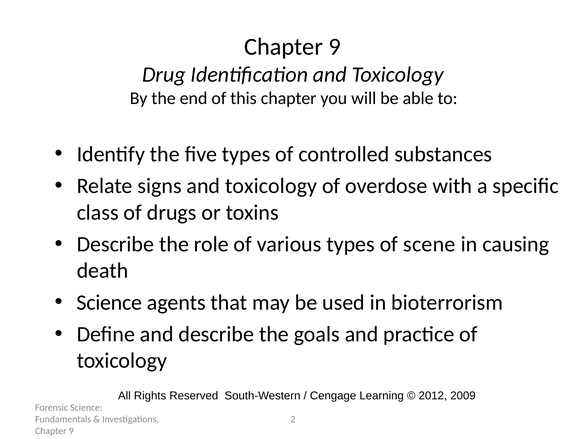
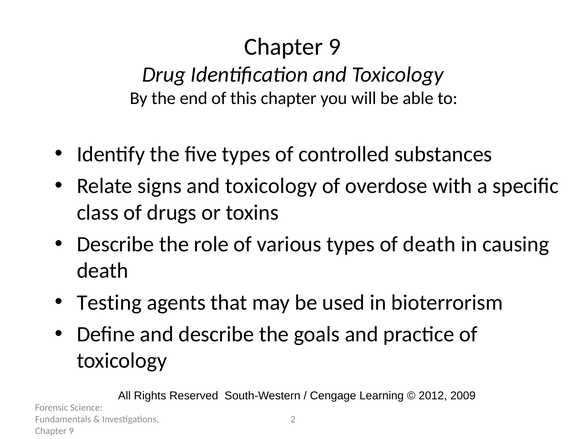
of scene: scene -> death (429, 245)
Science: Science -> Testing (109, 303)
